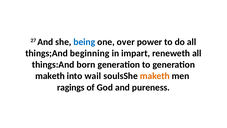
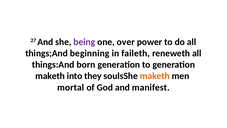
being colour: blue -> purple (84, 42)
impart: impart -> faileth (136, 53)
wail: wail -> they (93, 76)
ragings: ragings -> mortal (71, 87)
pureness: pureness -> manifest (151, 87)
